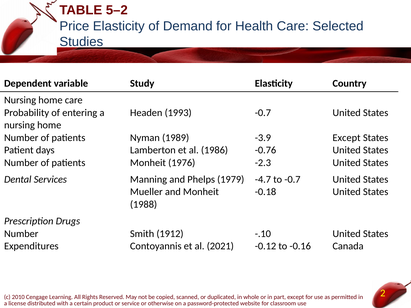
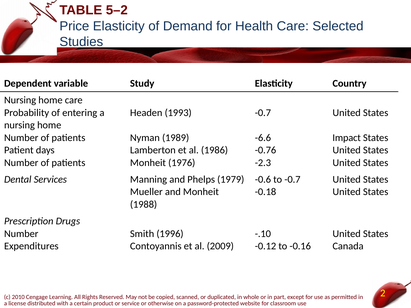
-3.9: -3.9 -> -6.6 (263, 138)
Except: Except -> Impact (347, 138)
-4.7: -4.7 -> -0.6 (263, 180)
1912: 1912 -> 1996 (170, 234)
2021: 2021 -> 2009 (220, 246)
